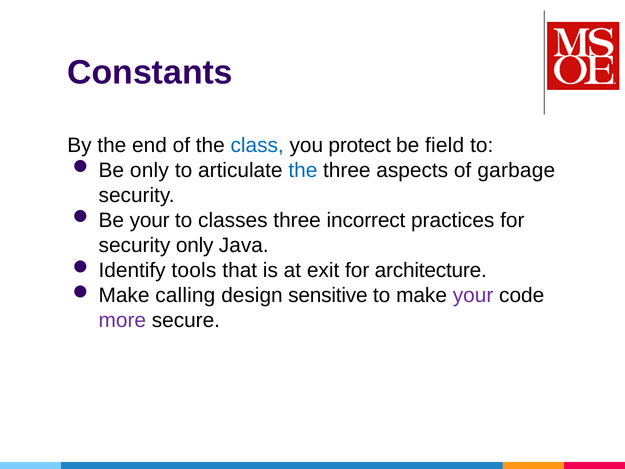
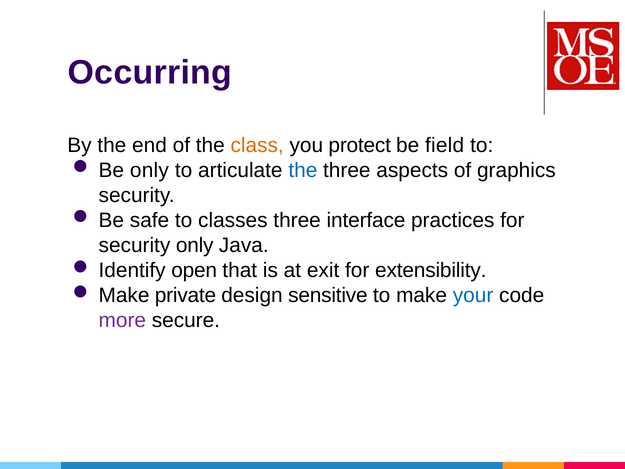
Constants: Constants -> Occurring (150, 73)
class colour: blue -> orange (257, 145)
garbage: garbage -> graphics (516, 170)
your: your -> safe (150, 220)
incorrect: incorrect -> interface (366, 220)
tools: tools -> open (194, 270)
architecture: architecture -> extensibility (431, 270)
calling: calling -> private (185, 295)
your colour: purple -> blue (473, 295)
